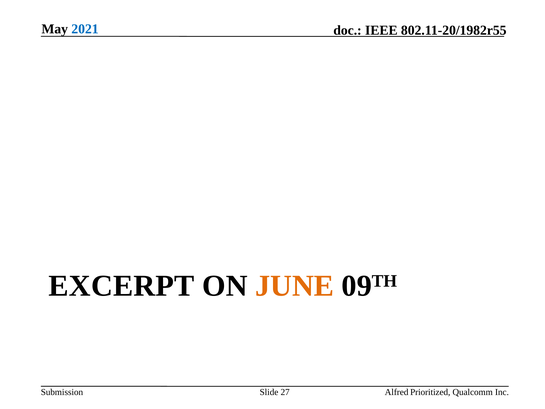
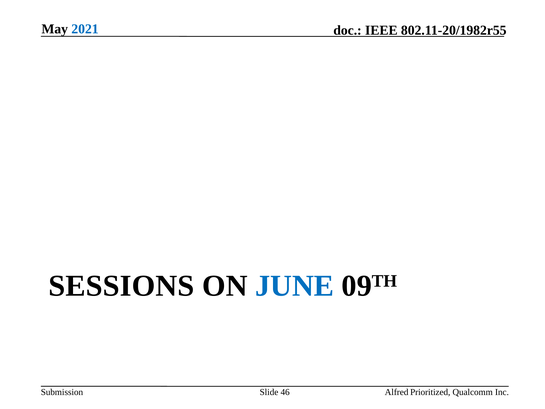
EXCERPT: EXCERPT -> SESSIONS (122, 286)
JUNE colour: orange -> blue (295, 286)
27: 27 -> 46 (285, 392)
